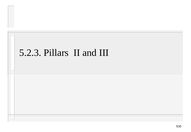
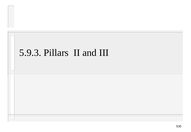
5.2.3: 5.2.3 -> 5.9.3 (30, 53)
